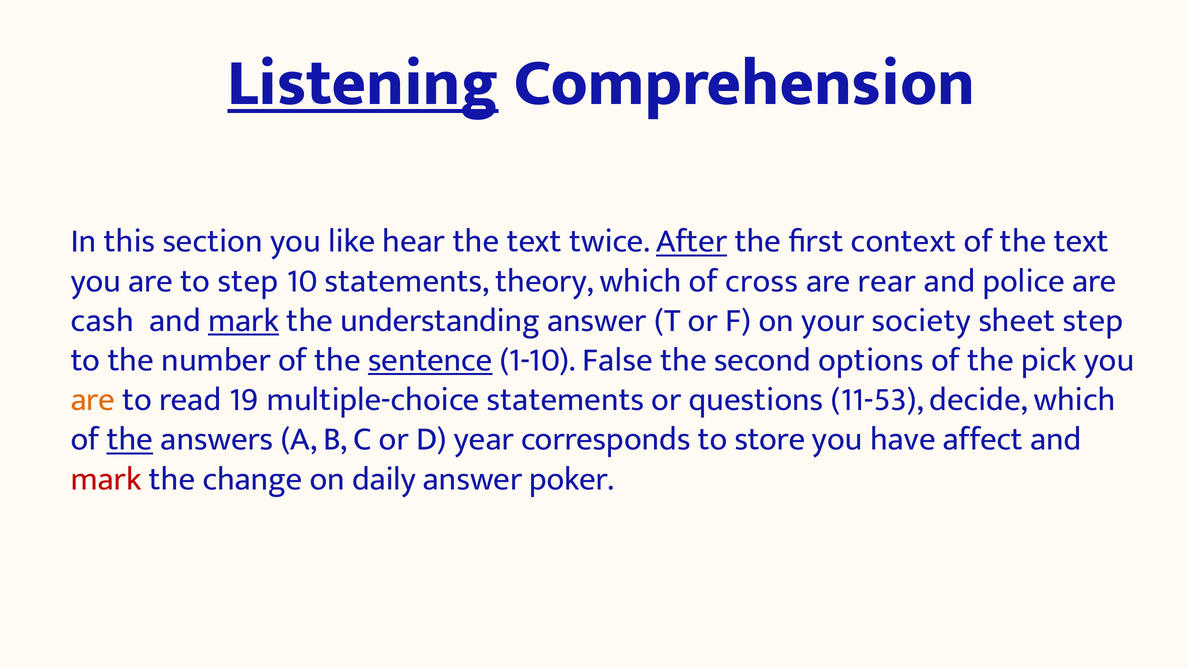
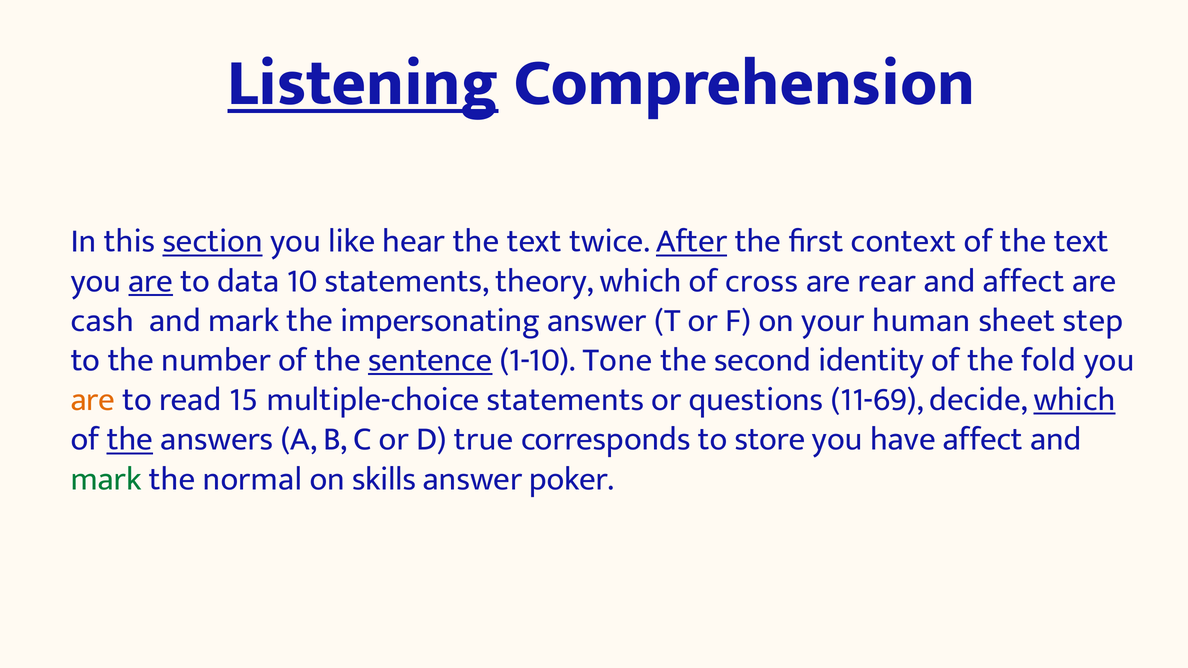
section underline: none -> present (213, 241)
are underline: none -> present (151, 281)
to step: step -> data (248, 281)
and police: police -> affect (1024, 281)
mark underline: present -> none (244, 320)
understanding: understanding -> impersonating (440, 320)
society: society -> human (921, 320)
False: False -> Tone (617, 360)
options: options -> identity (871, 360)
pick: pick -> fold (1049, 360)
19: 19 -> 15 (244, 400)
11-53: 11-53 -> 11-69 (877, 400)
which underline: none -> present (1075, 400)
year: year -> true (484, 439)
mark colour: red -> green (106, 479)
change: change -> normal (252, 479)
daily: daily -> skills (384, 479)
